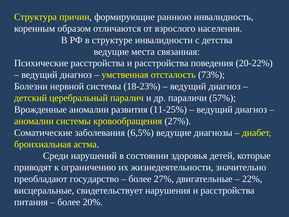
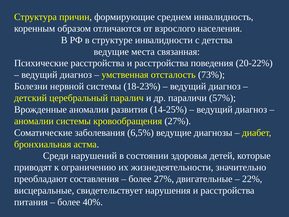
раннюю: раннюю -> среднем (174, 17)
11-25%: 11-25% -> 14-25% (168, 109)
государство: государство -> составления (94, 179)
20%: 20% -> 40% (93, 202)
